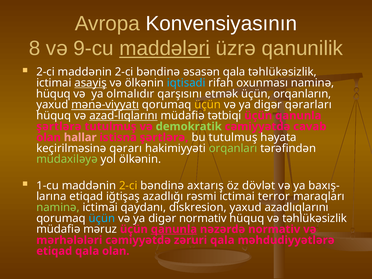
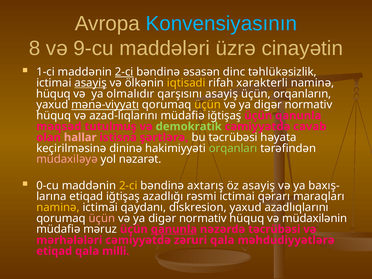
Konvensiyasının colour: white -> light blue (221, 24)
maddələri underline: present -> none (165, 48)
qanunilik: qanunilik -> cinayətin (302, 48)
2-ci: 2-ci -> 1-ci (46, 72)
2-ci underline: none -> present (124, 72)
əsasən qala: qala -> dinc (234, 72)
iqtisadi colour: light blue -> yellow (186, 83)
oxunması: oxunması -> xarakterli (262, 83)
qarşısını etmək: etmək -> asayiş (222, 94)
qərarları: qərarları -> normativ (309, 105)
azad-lıqlarını underline: present -> none (123, 116)
müdafiə tətbiqi: tətbiqi -> iğtişaş (224, 116)
şərtlərə: şərtlərə -> məqsəd (59, 126)
bu tutulmuş: tutulmuş -> təcrübəsi (233, 137)
qərarı: qərarı -> dininə (126, 148)
müdaxiləyə colour: light green -> pink (67, 159)
yol ölkənin: ölkənin -> nəzarət (140, 159)
1-cu: 1-cu -> 0-cu (48, 186)
öz dövlət: dövlət -> asayiş (259, 186)
terror: terror -> qərarı (274, 196)
naminə colour: light green -> yellow (58, 207)
üçün colour: light blue -> pink (102, 218)
və təhlükəsizlik: təhlükəsizlik -> müdaxilənin (315, 218)
nəzərdə normativ: normativ -> təcrübəsi (274, 229)
qala olan: olan -> milli (116, 251)
